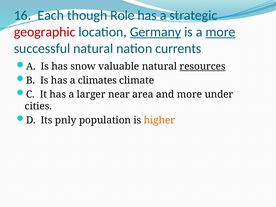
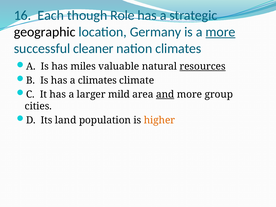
geographic colour: red -> black (45, 32)
Germany underline: present -> none (156, 32)
successful natural: natural -> cleaner (93, 48)
nation currents: currents -> climates (178, 48)
snow: snow -> miles (83, 66)
near: near -> mild (119, 94)
and underline: none -> present (165, 94)
under: under -> group (219, 94)
pnly: pnly -> land (66, 120)
